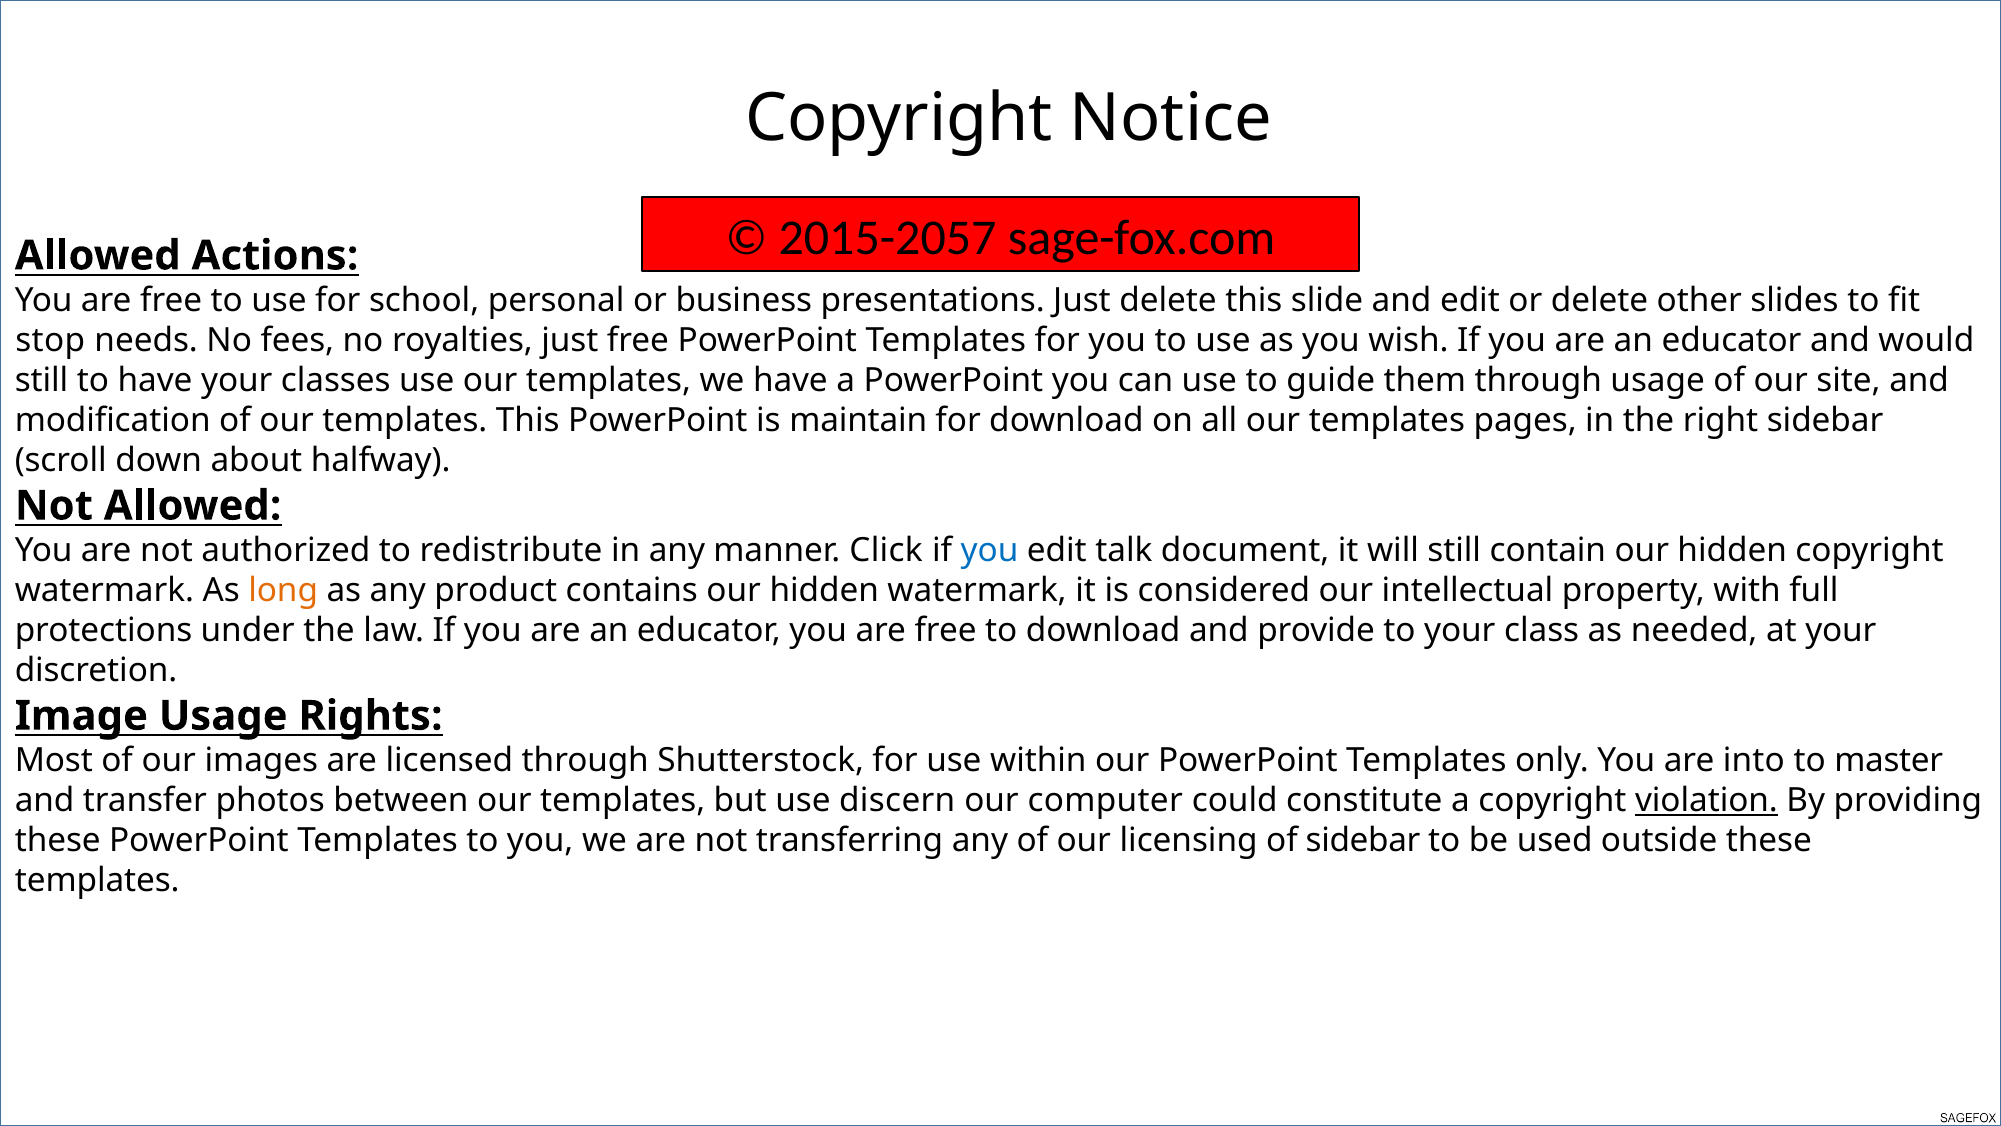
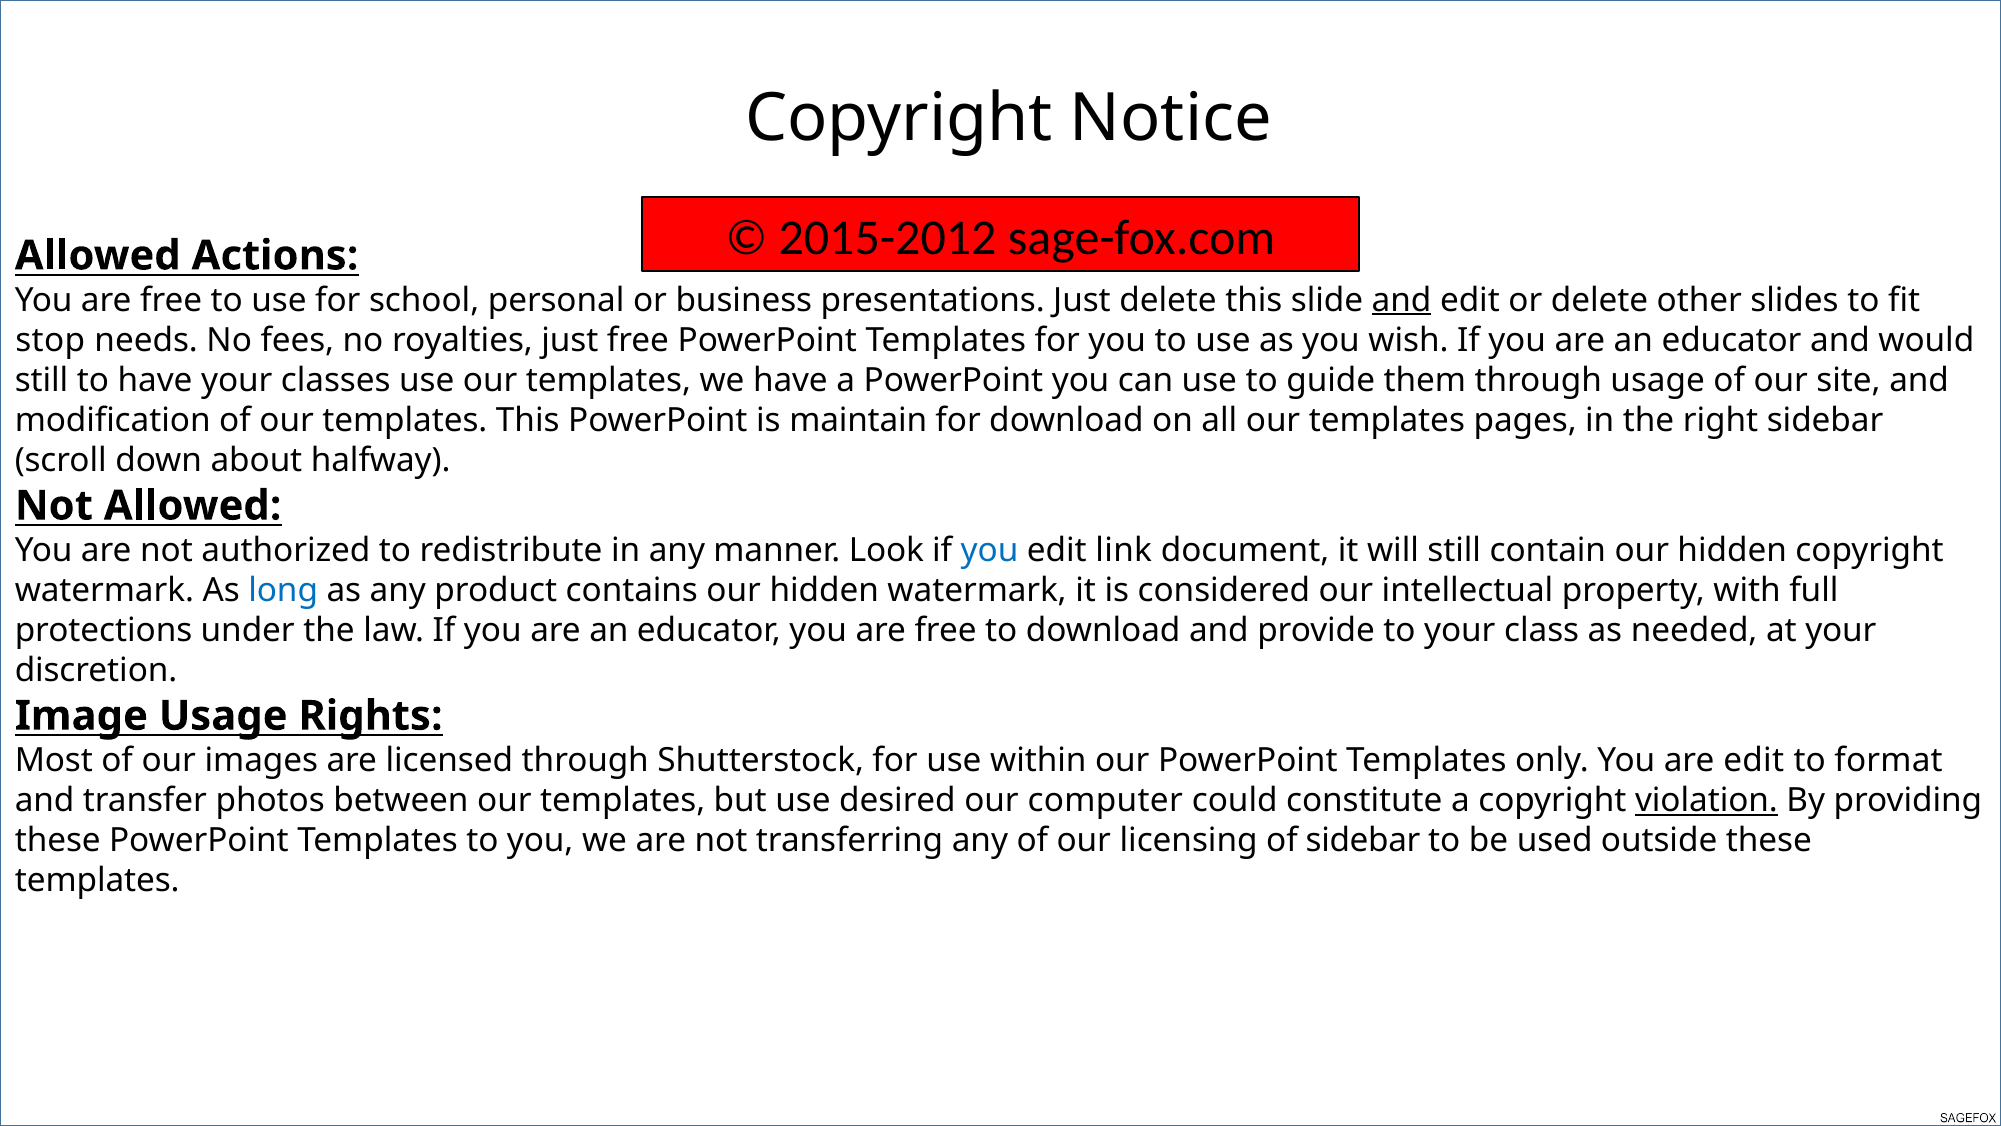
2015-2057: 2015-2057 -> 2015-2012 (888, 237)
and underline: none -> present (1402, 300)
Click: Click -> Look (886, 550)
talk: talk -> link (1124, 550)
long colour: orange -> blue (283, 590)
are into: into -> edit (1754, 760)
master: master -> format (1889, 760)
discern: discern -> desired (897, 800)
